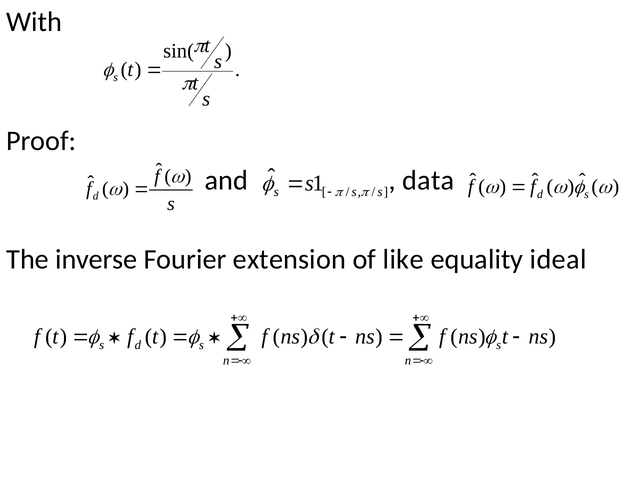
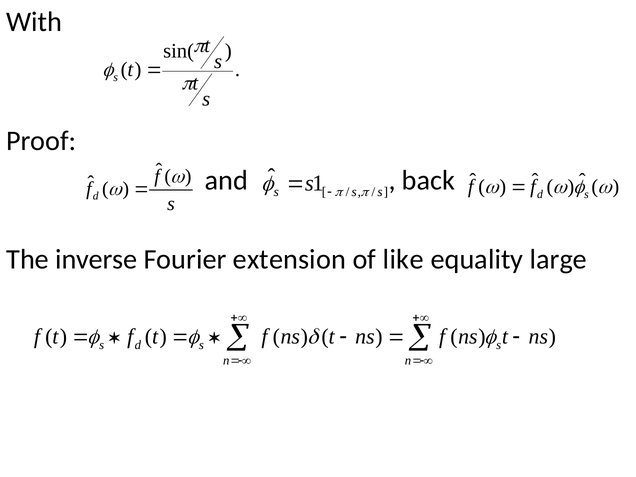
data: data -> back (429, 180)
ideal: ideal -> large (558, 260)
